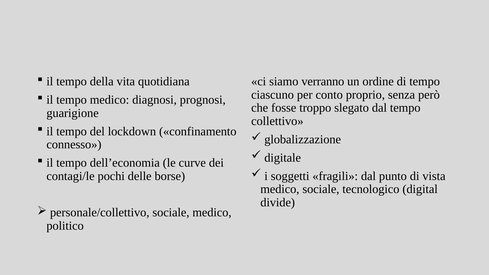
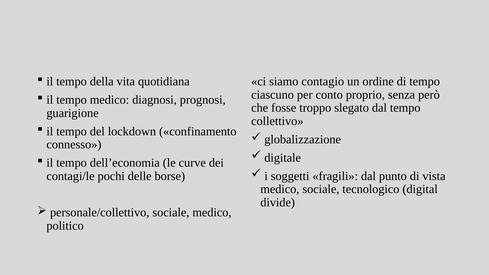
verranno: verranno -> contagio (323, 82)
